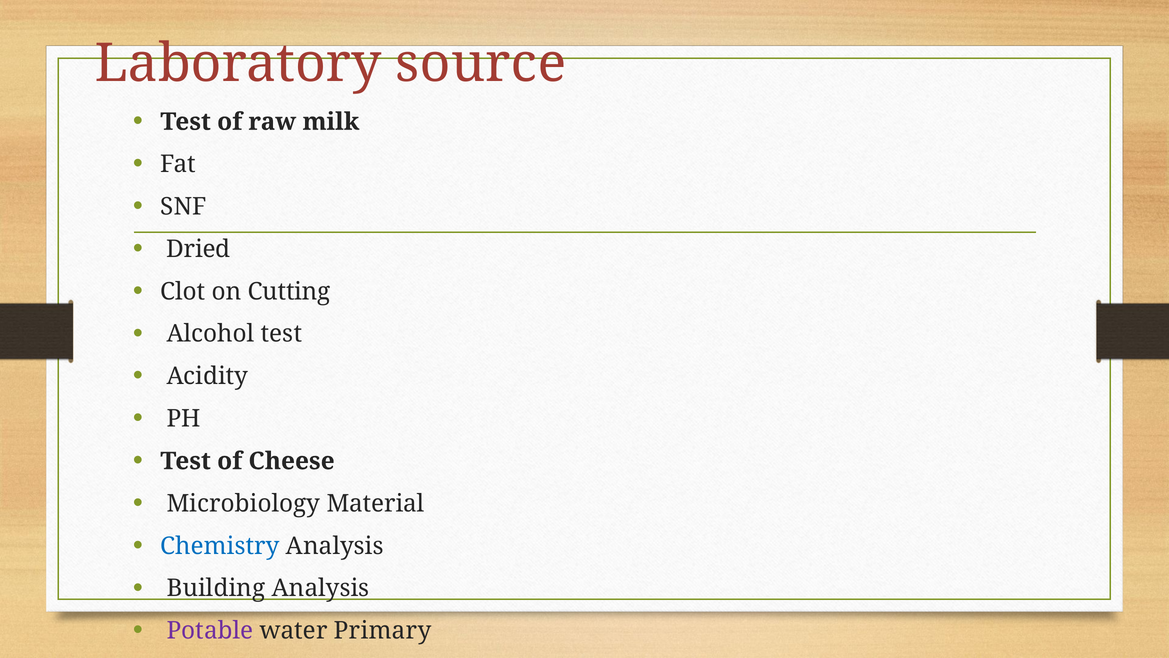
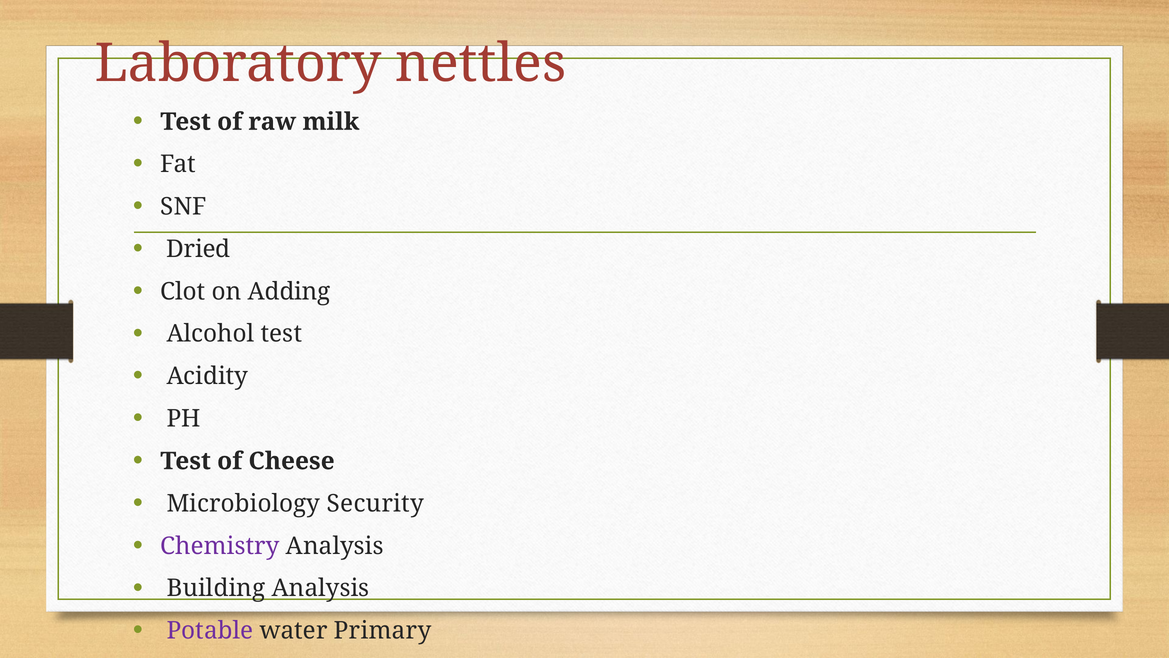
source: source -> nettles (481, 64)
Cutting: Cutting -> Adding (289, 291)
Material: Material -> Security (375, 503)
Chemistry colour: blue -> purple (220, 546)
